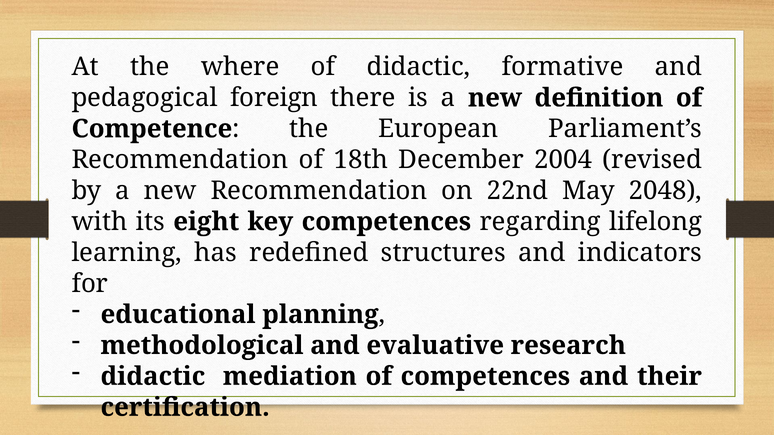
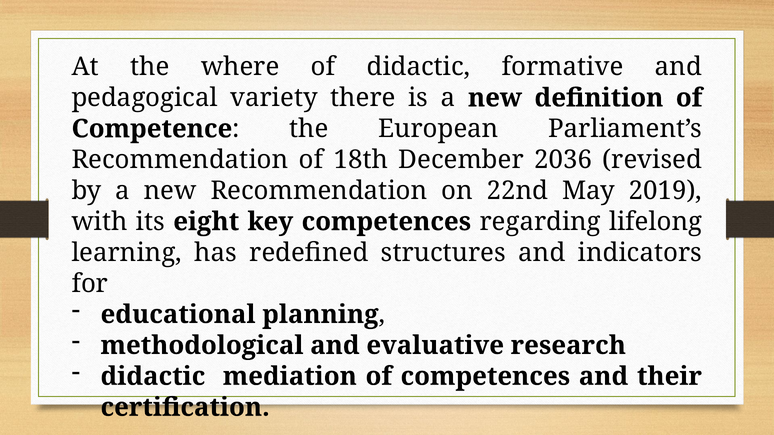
foreign: foreign -> variety (274, 98)
2004: 2004 -> 2036 (563, 160)
2048: 2048 -> 2019 (665, 191)
